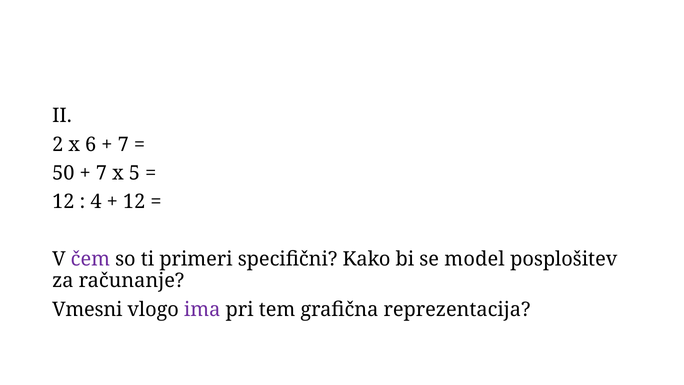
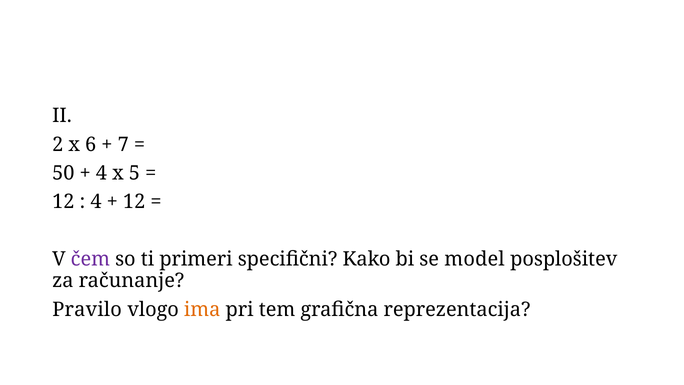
7: 7 -> 4 (101, 173)
Vmesni: Vmesni -> Pravilo (87, 309)
ima colour: purple -> orange (202, 309)
